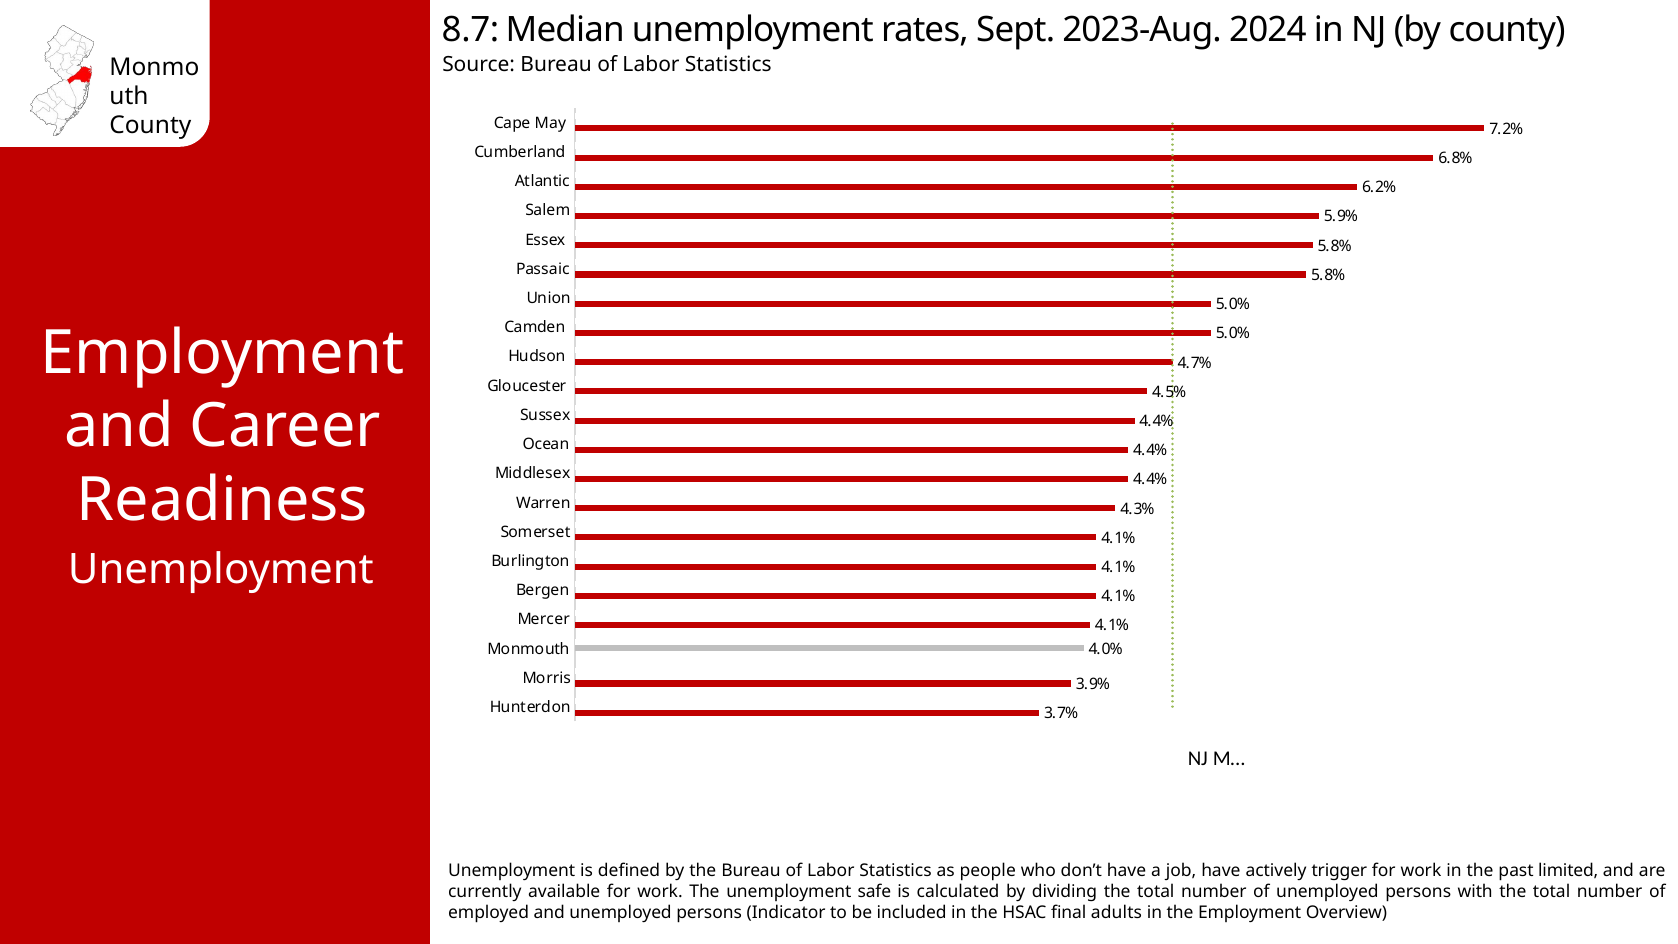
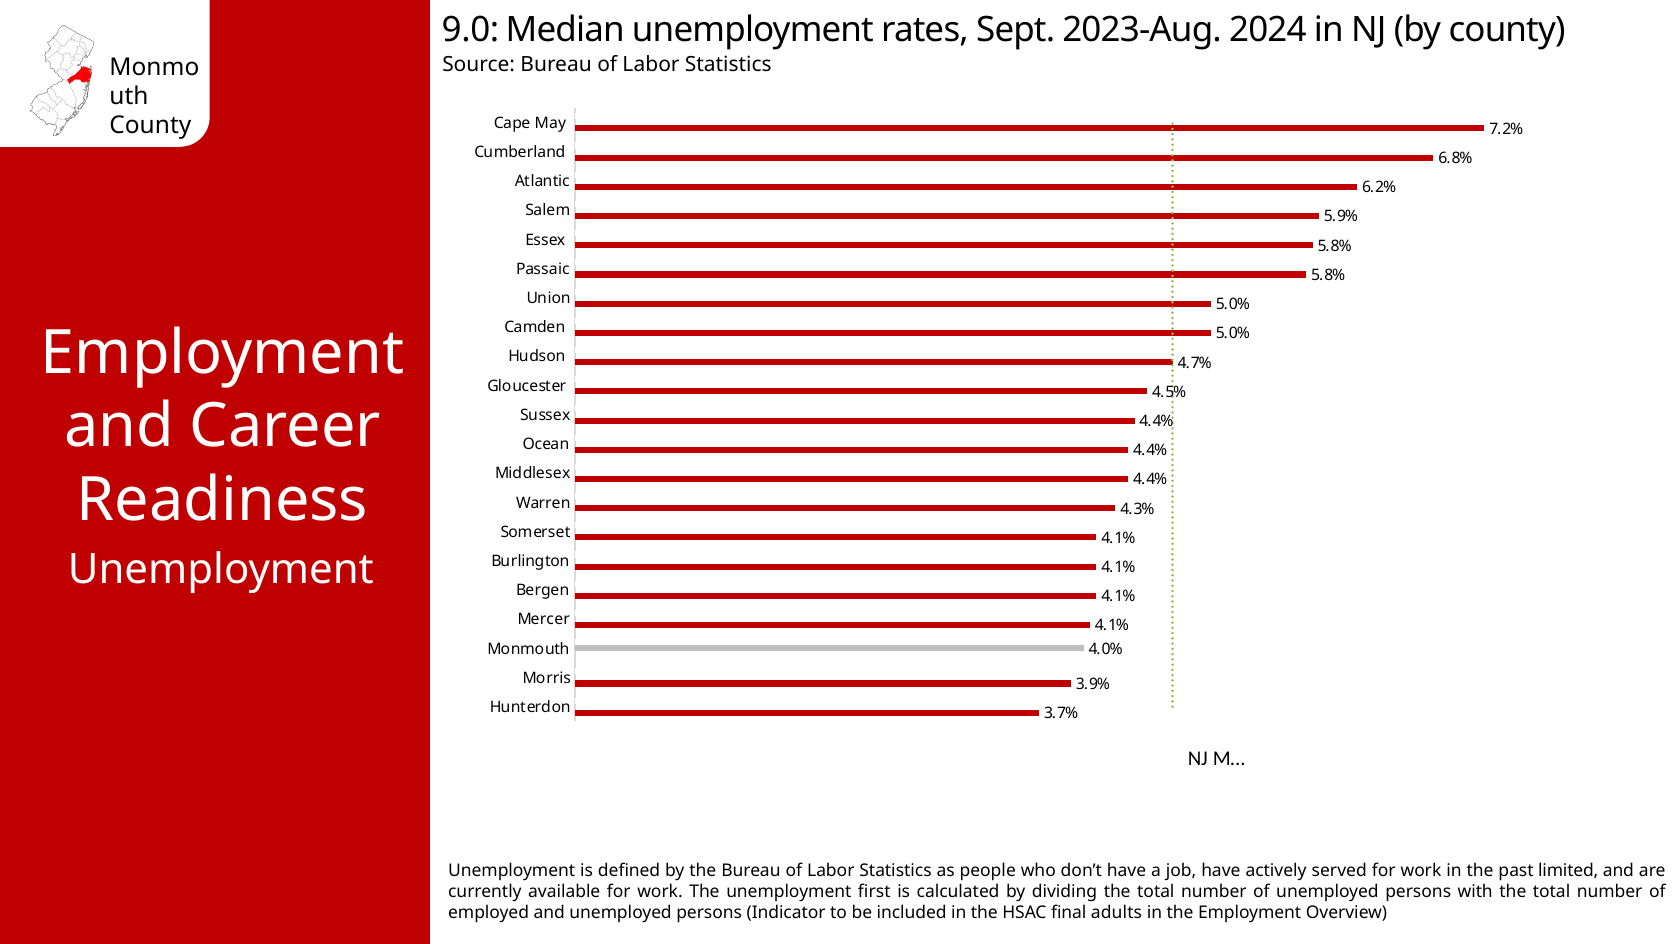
8.7: 8.7 -> 9.0 (470, 30)
trigger: trigger -> served (1339, 870)
safe: safe -> first (874, 891)
